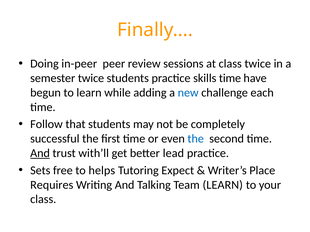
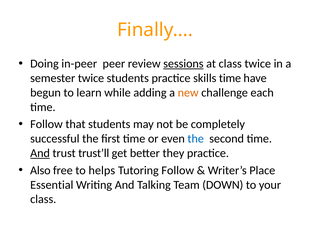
sessions underline: none -> present (183, 64)
new colour: blue -> orange (188, 93)
with’ll: with’ll -> trust’ll (94, 153)
lead: lead -> they (173, 153)
Sets: Sets -> Also (40, 171)
Tutoring Expect: Expect -> Follow (178, 171)
Requires: Requires -> Essential (52, 185)
Team LEARN: LEARN -> DOWN (223, 185)
